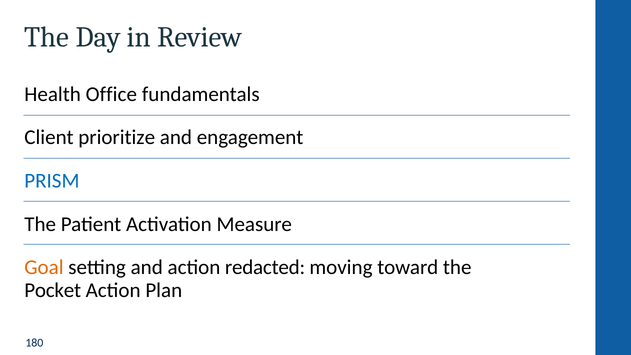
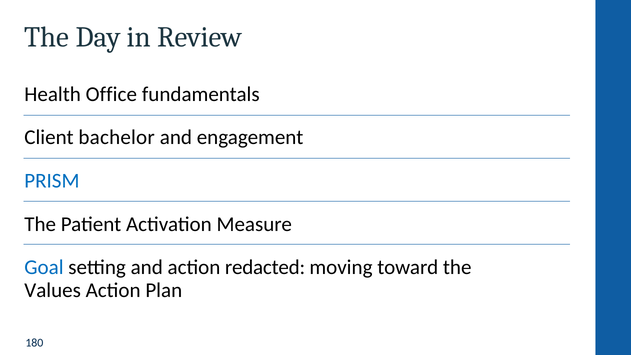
prioritize: prioritize -> bachelor (117, 137)
Goal colour: orange -> blue (44, 267)
Pocket: Pocket -> Values (53, 290)
